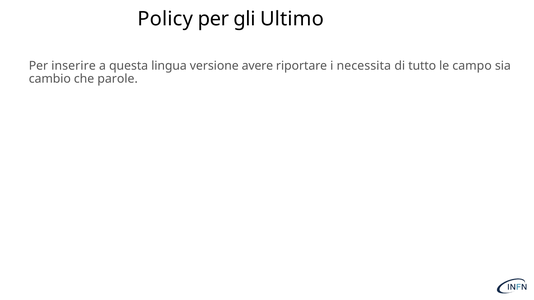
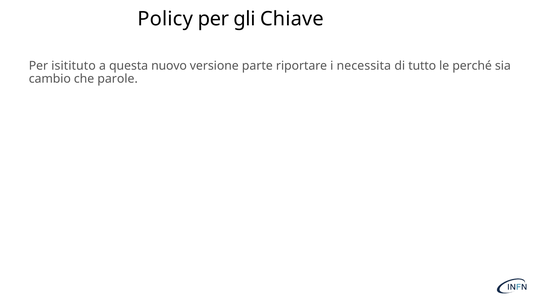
Ultimo: Ultimo -> Chiave (292, 19)
inserire: inserire -> isitituto (74, 66)
lingua: lingua -> nuovo (169, 66)
avere: avere -> parte (257, 66)
campo: campo -> perché (472, 66)
